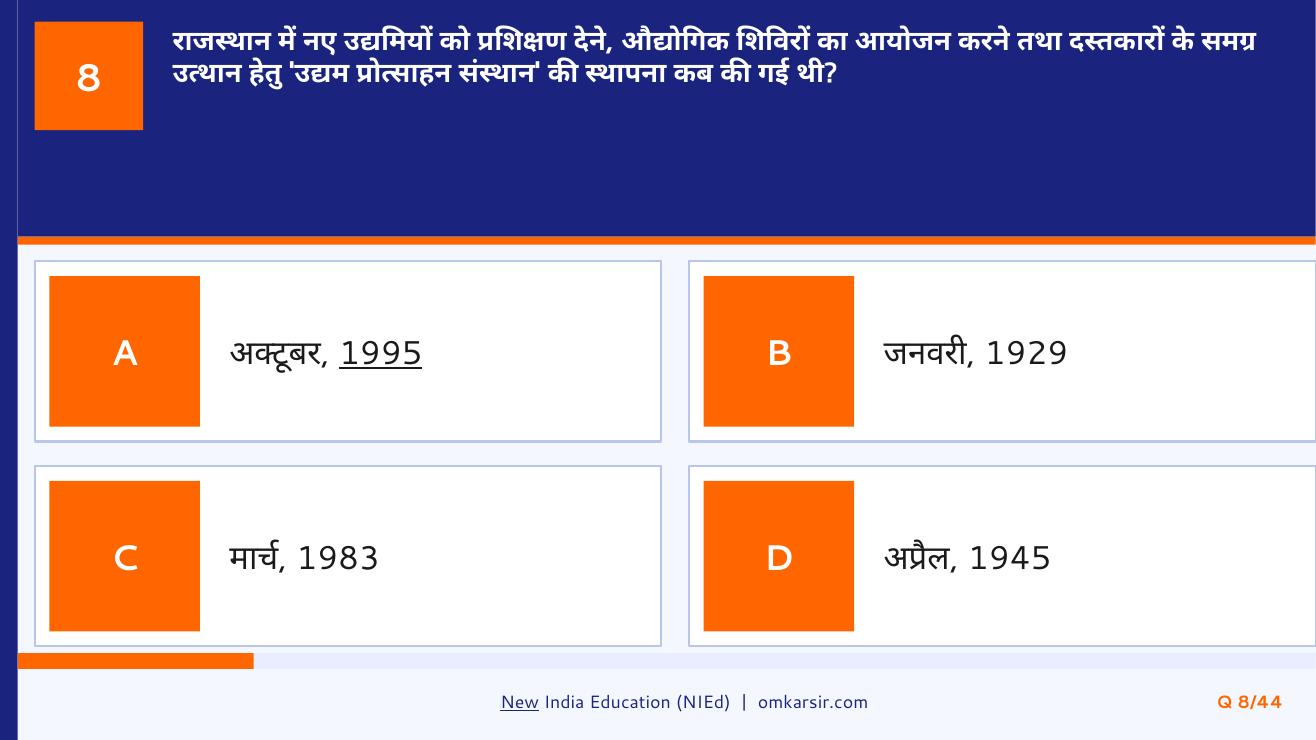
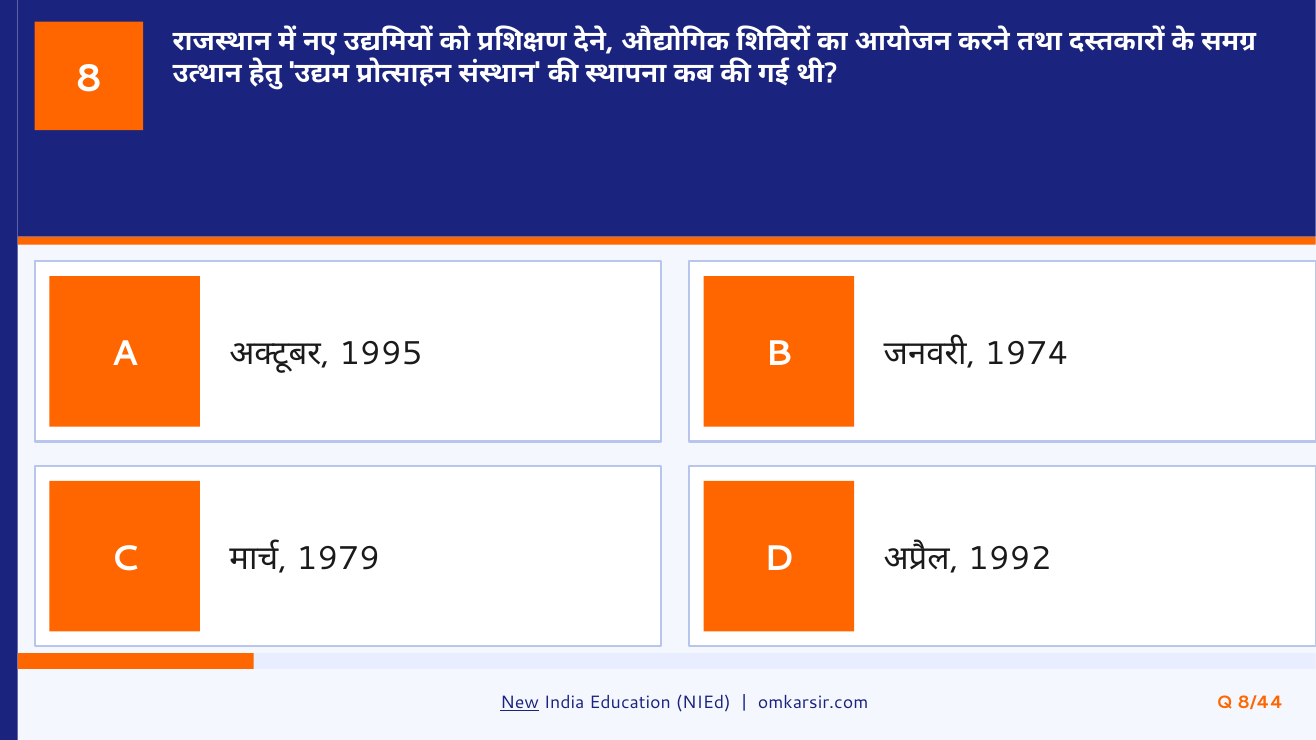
1995 underline: present -> none (381, 354)
1929: 1929 -> 1974 (1026, 354)
1983: 1983 -> 1979 (338, 559)
1945: 1945 -> 1992 (1010, 559)
